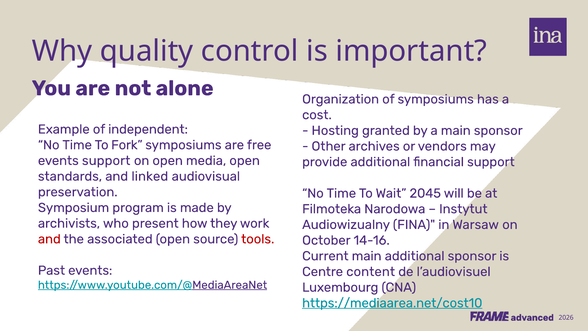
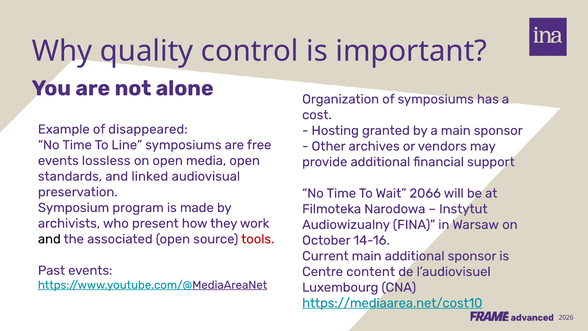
independent: independent -> disappeared (148, 129)
Fork: Fork -> Line (127, 145)
events support: support -> lossless (106, 161)
2045: 2045 -> 2066 (425, 193)
and colour: red -> black (49, 239)
